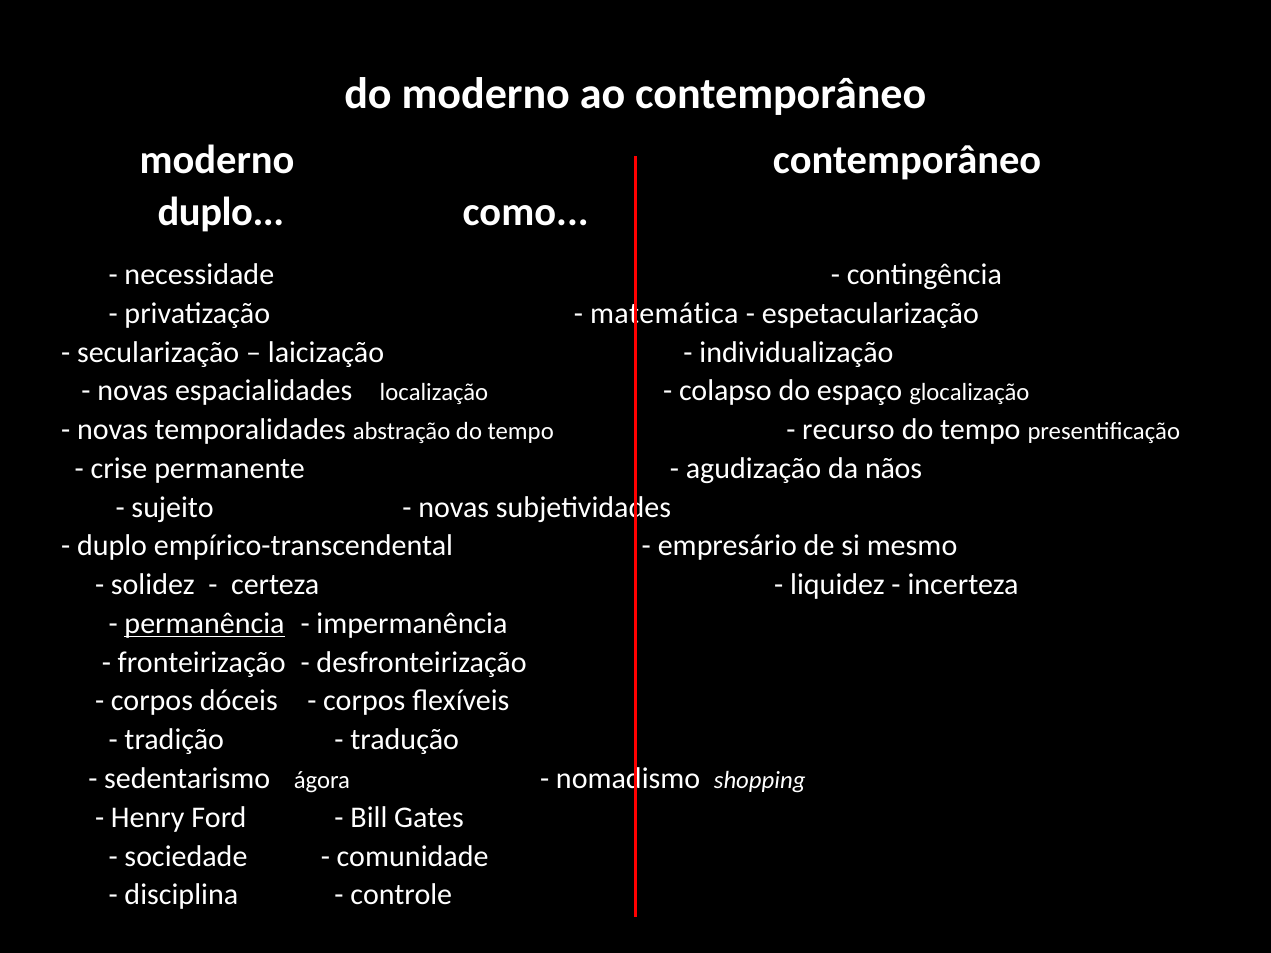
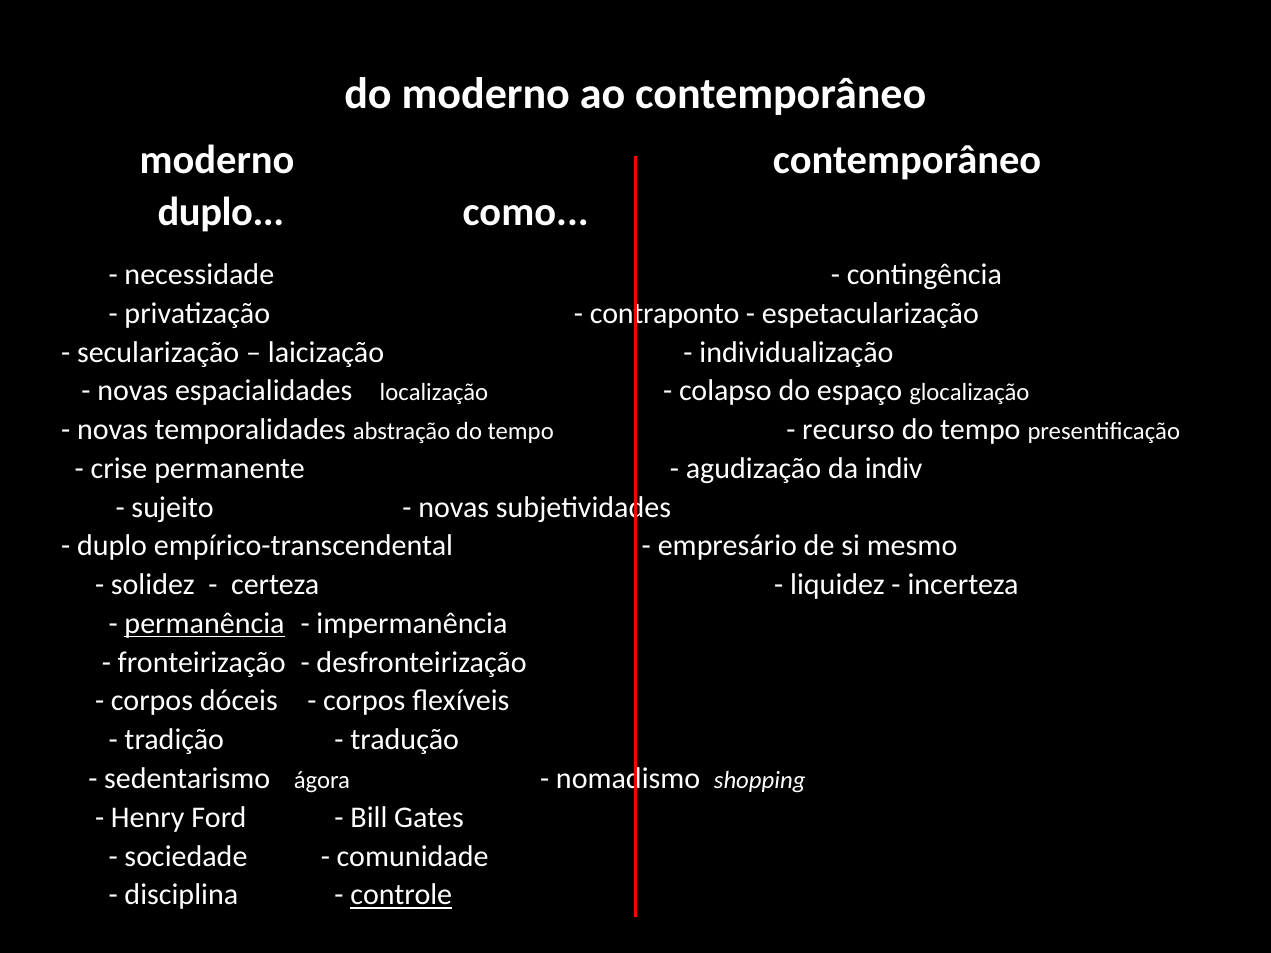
matemática: matemática -> contraponto (665, 313)
nãos: nãos -> indiv (894, 469)
controle underline: none -> present (401, 895)
